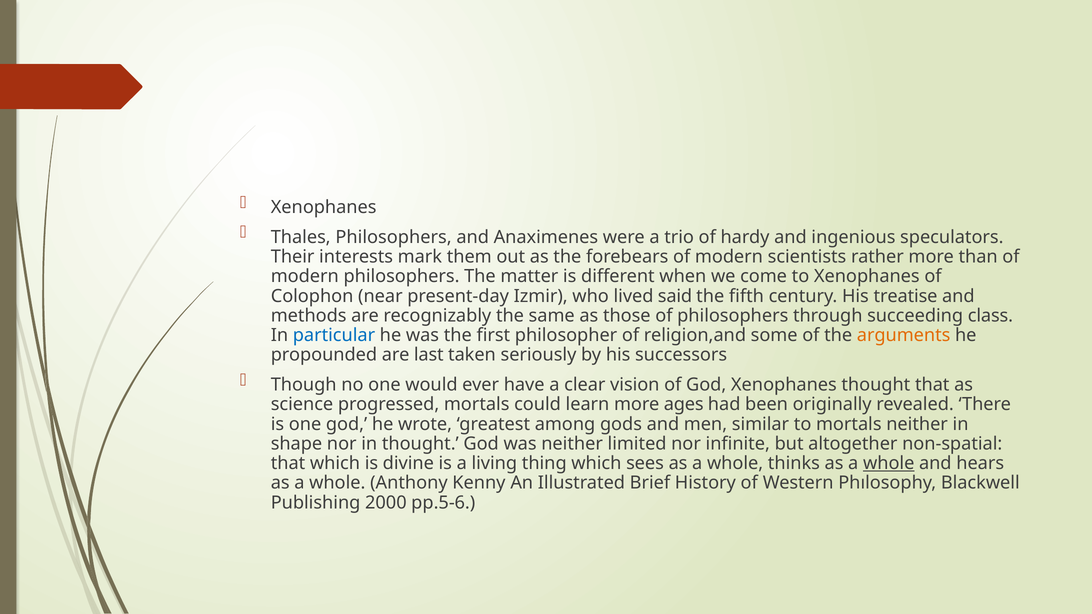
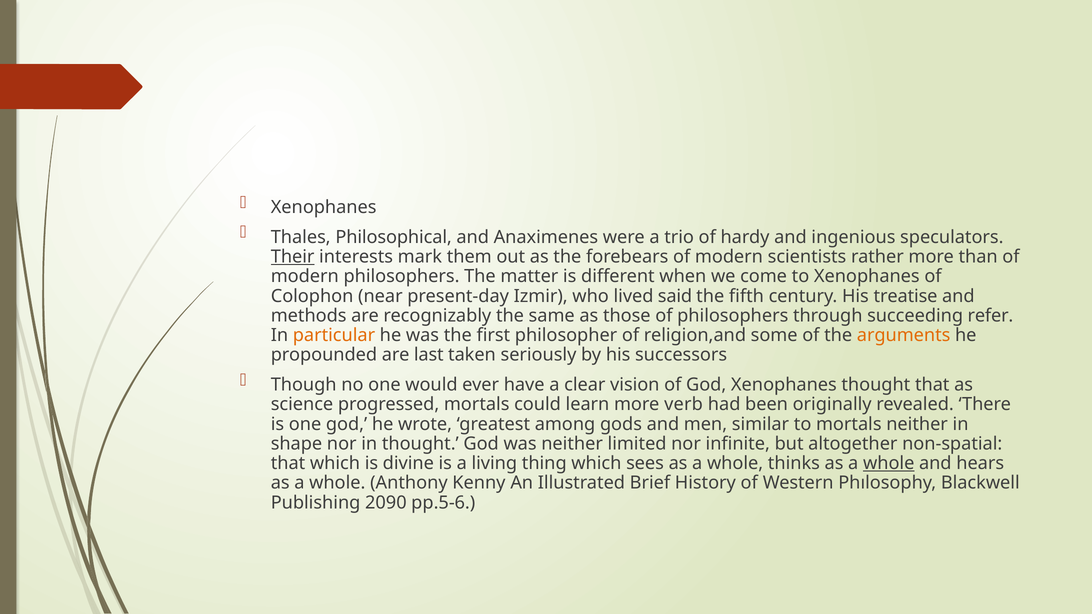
Thales Philosophers: Philosophers -> Philosophical (394, 237)
Their underline: none -> present (293, 257)
class: class -> refer (990, 316)
particular colour: blue -> orange (334, 335)
ages: ages -> verb (684, 405)
2000: 2000 -> 2090 (386, 503)
